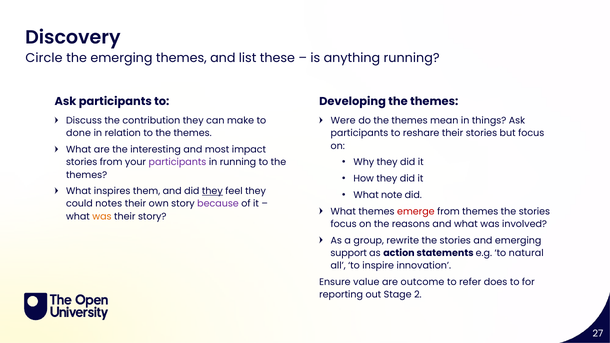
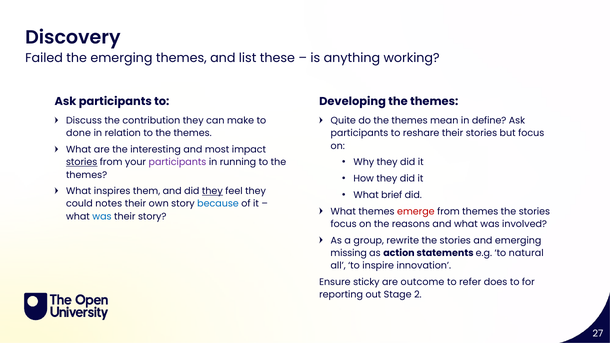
Circle: Circle -> Failed (44, 58)
anything running: running -> working (412, 58)
Were: Were -> Quite (343, 121)
things: things -> define (489, 121)
stories underline: none -> present (82, 162)
note: note -> brief (392, 195)
because colour: purple -> blue (218, 204)
was colour: orange -> blue (102, 216)
support: support -> missing (349, 253)
value: value -> sticky (366, 282)
